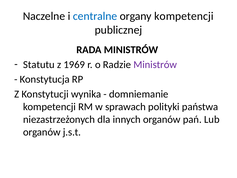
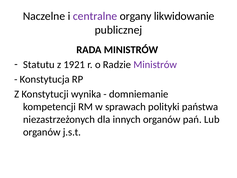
centralne colour: blue -> purple (95, 16)
organy kompetencji: kompetencji -> likwidowanie (184, 16)
1969: 1969 -> 1921 (74, 64)
